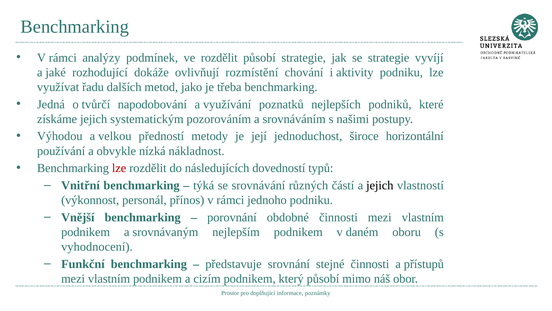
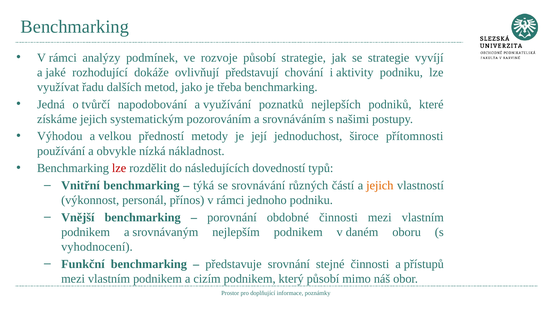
ve rozdělit: rozdělit -> rozvoje (219, 58)
rozmístění: rozmístění -> představují (252, 72)
horizontální: horizontální -> přítomnosti (415, 136)
jejich colour: black -> orange (380, 185)
